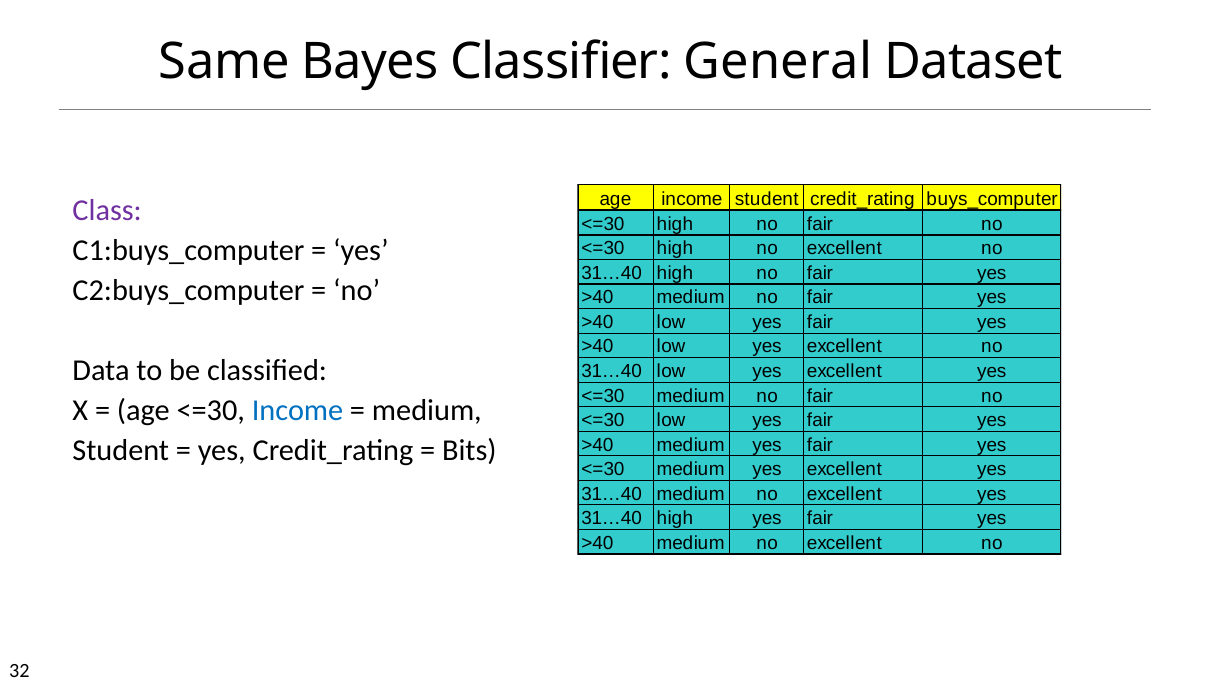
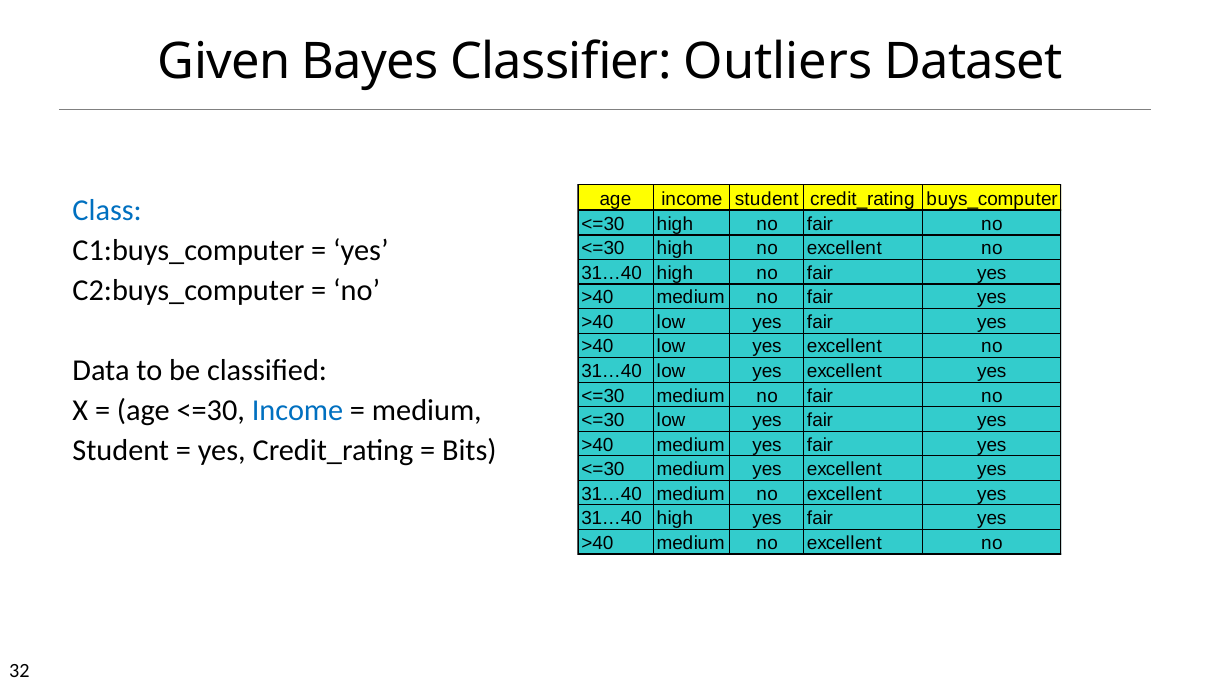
Same: Same -> Given (224, 62)
General: General -> Outliers (778, 62)
Class colour: purple -> blue (107, 210)
